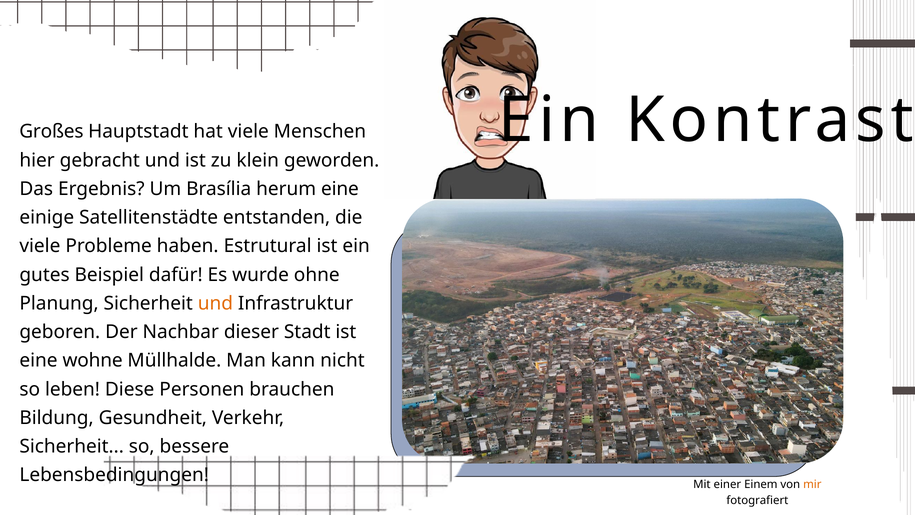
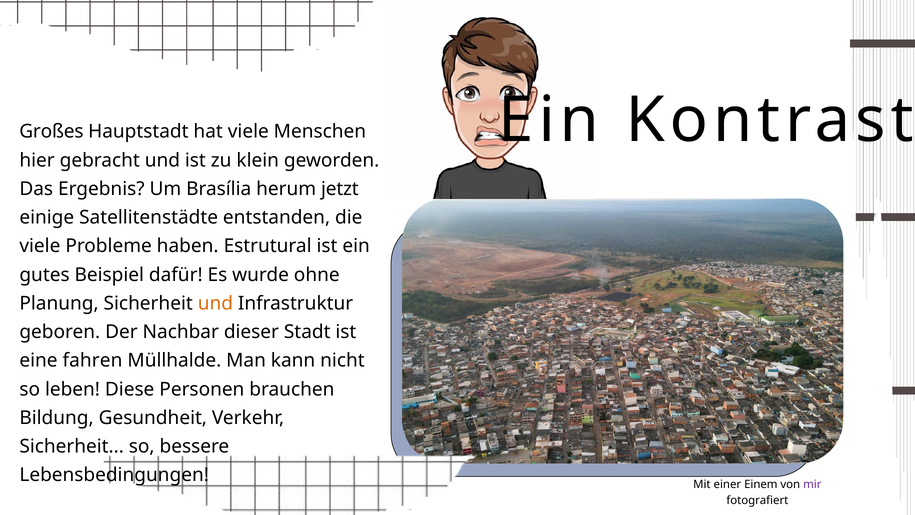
herum eine: eine -> jetzt (340, 189)
wohne: wohne -> fahren (92, 360)
mir colour: orange -> purple (812, 484)
